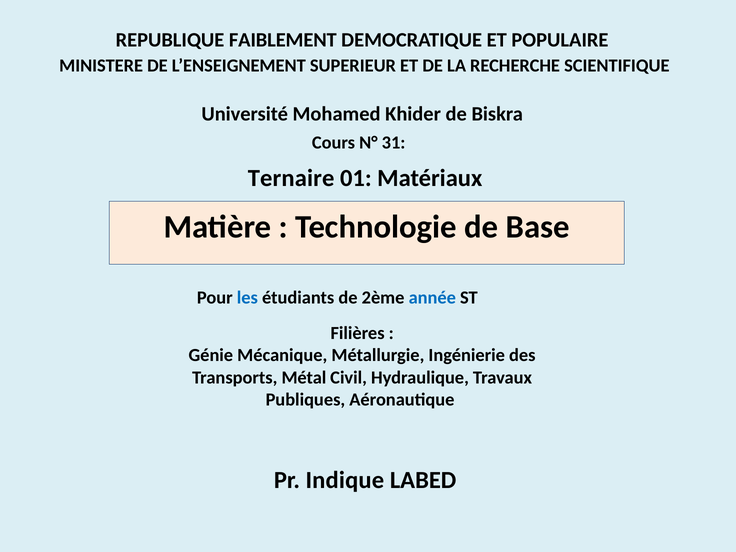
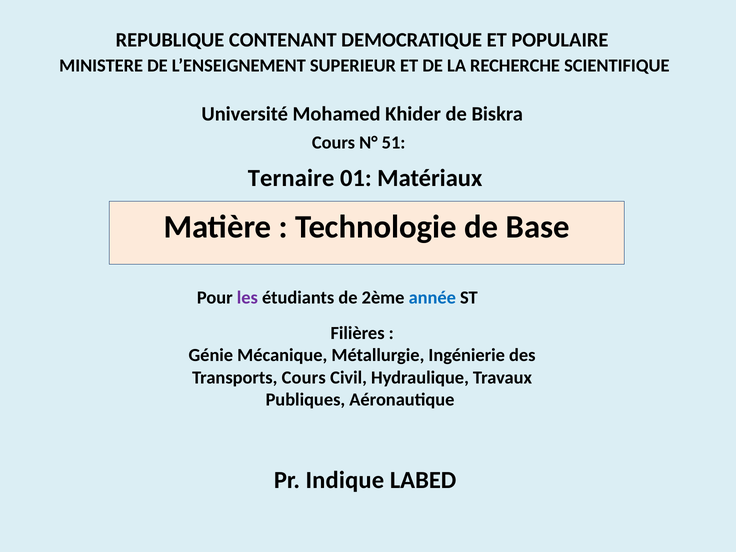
FAIBLEMENT: FAIBLEMENT -> CONTENANT (283, 40)
31: 31 -> 51 (394, 142)
les colour: blue -> purple (247, 298)
Transports Métal: Métal -> Cours (304, 377)
